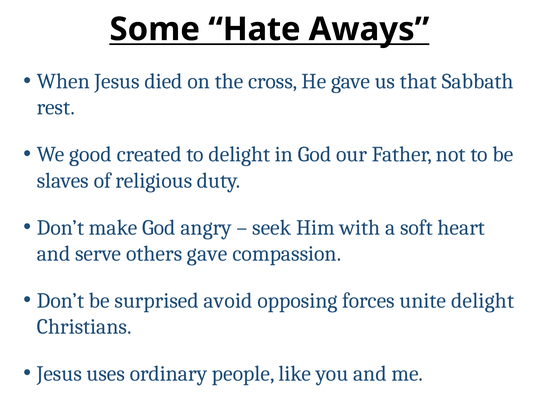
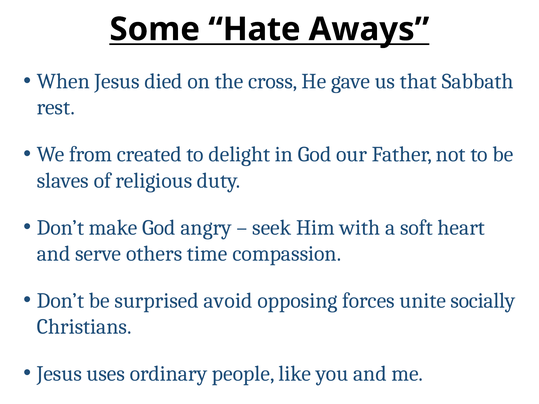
good: good -> from (91, 155)
others gave: gave -> time (207, 254)
unite delight: delight -> socially (483, 301)
